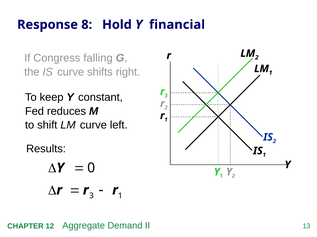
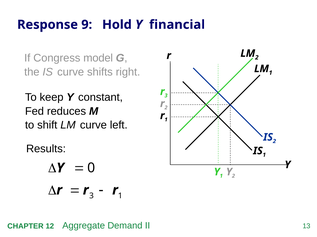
8: 8 -> 9 (87, 25)
falling: falling -> model (98, 58)
